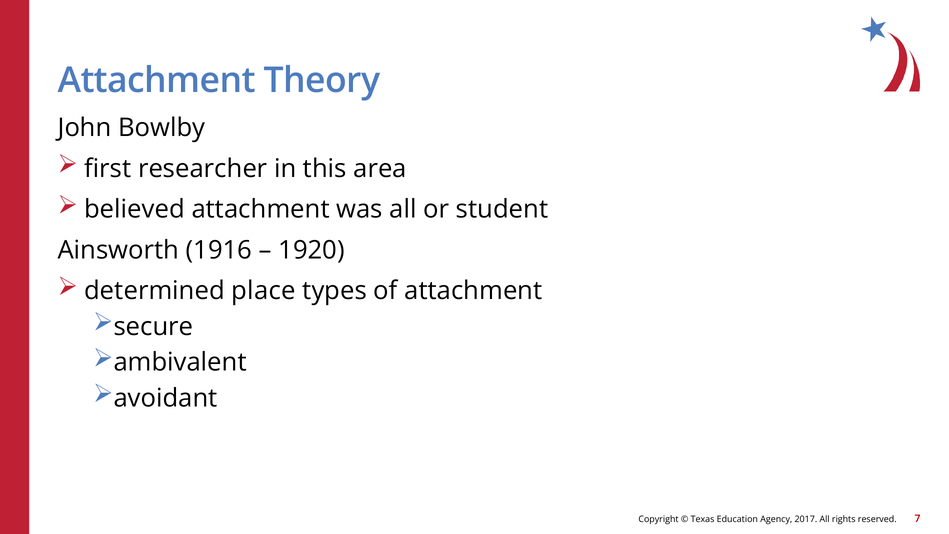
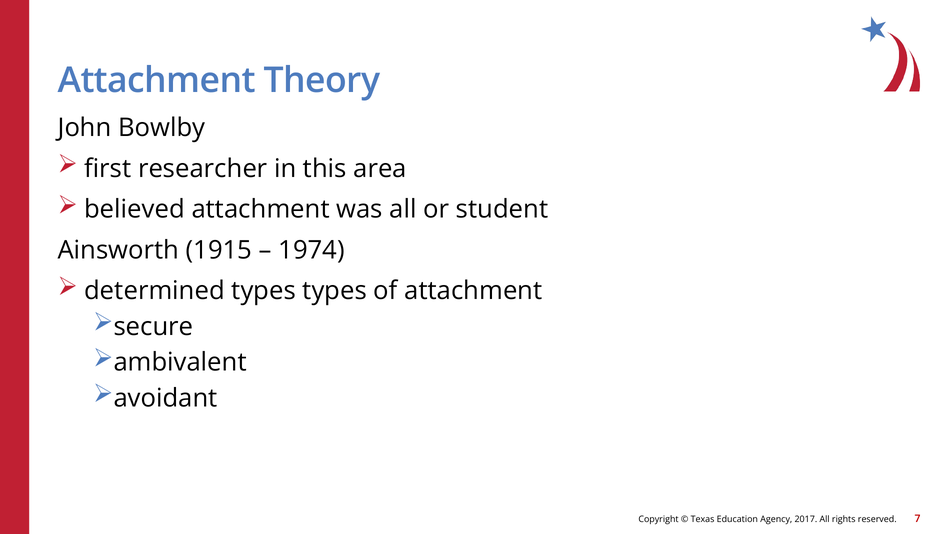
1916: 1916 -> 1915 (219, 250)
1920: 1920 -> 1974 (311, 250)
determined place: place -> types (264, 291)
